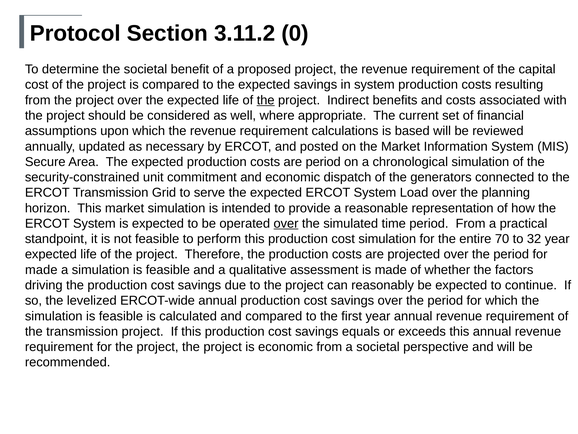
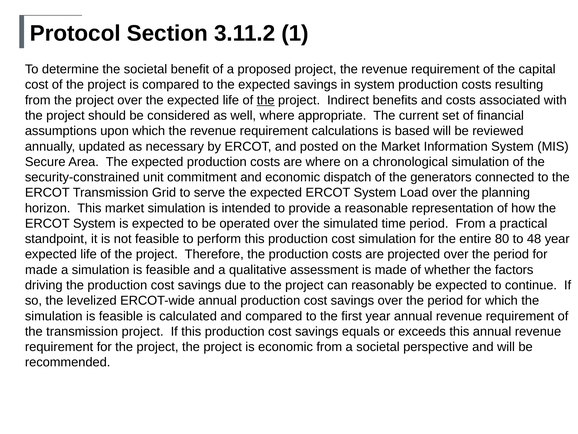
0: 0 -> 1 (295, 33)
are period: period -> where (323, 162)
over underline: present -> none (286, 223)
70: 70 -> 80 (502, 239)
32: 32 -> 48 (534, 239)
